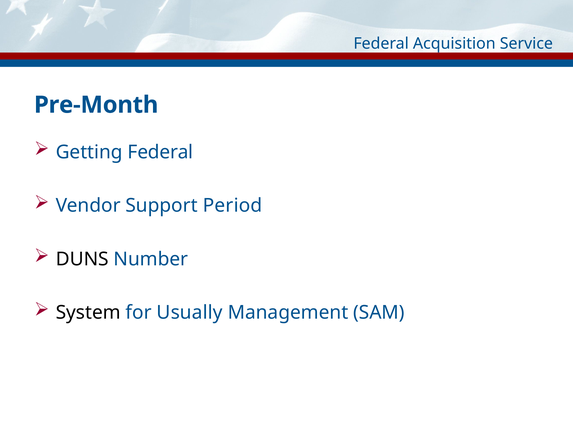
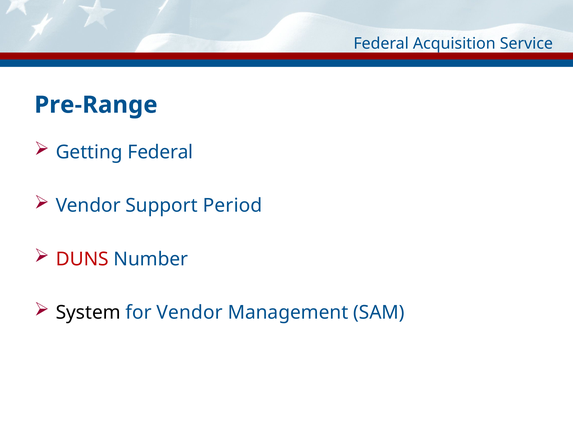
Pre-Month: Pre-Month -> Pre-Range (96, 105)
DUNS colour: black -> red (82, 259)
for Usually: Usually -> Vendor (190, 312)
